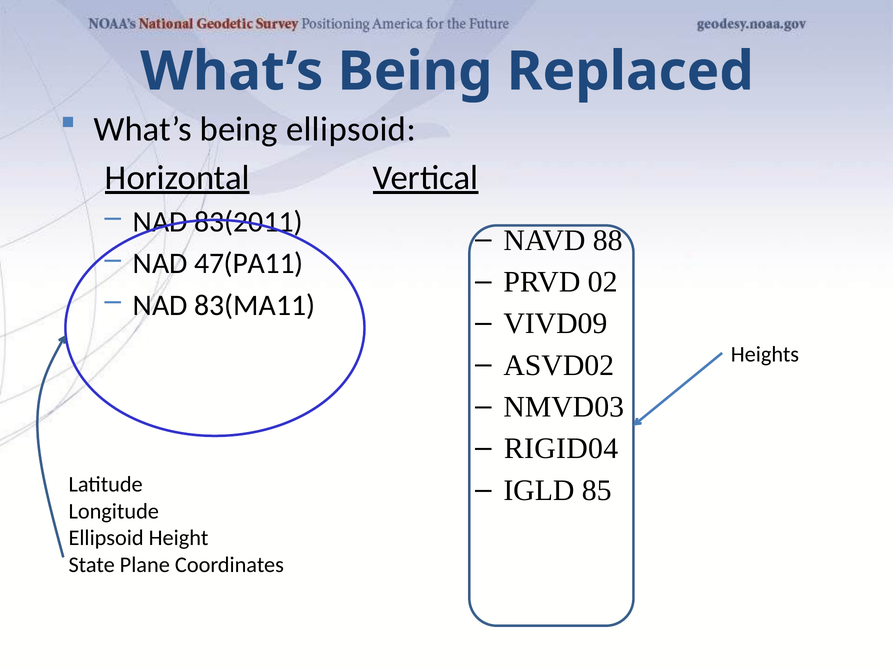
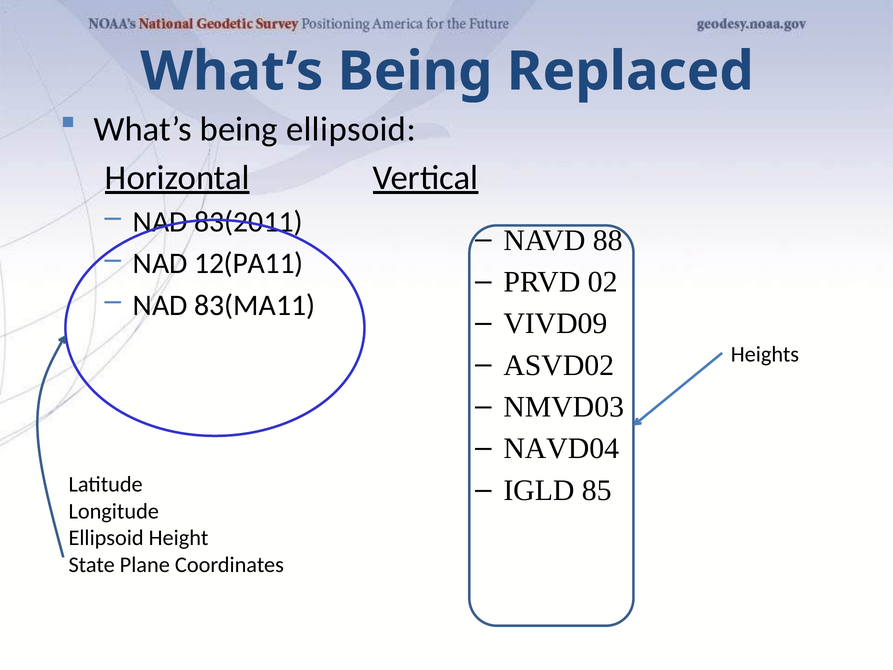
47(PA11: 47(PA11 -> 12(PA11 (249, 263)
RIGID04: RIGID04 -> NAVD04 (561, 448)
